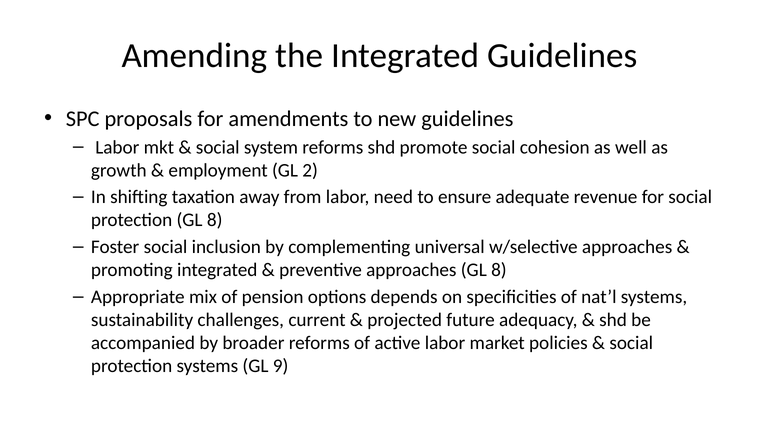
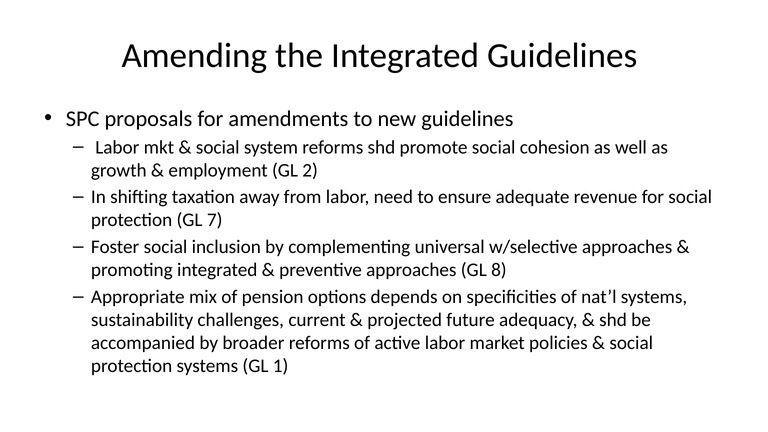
protection GL 8: 8 -> 7 (215, 220)
9: 9 -> 1 (281, 366)
